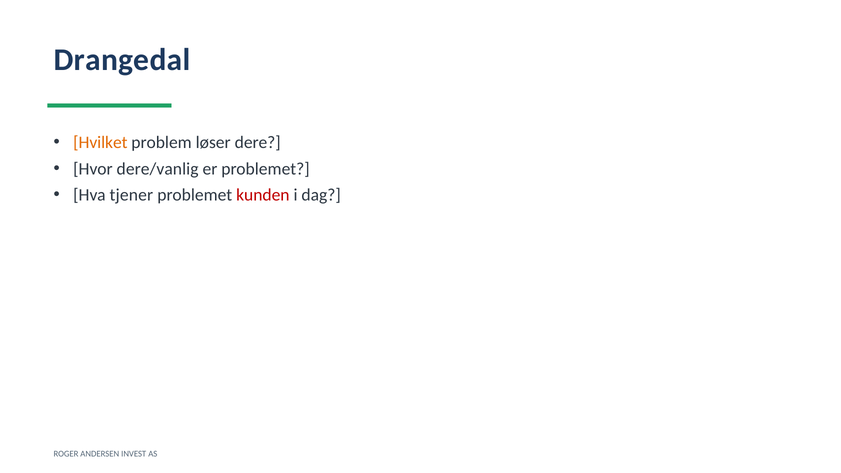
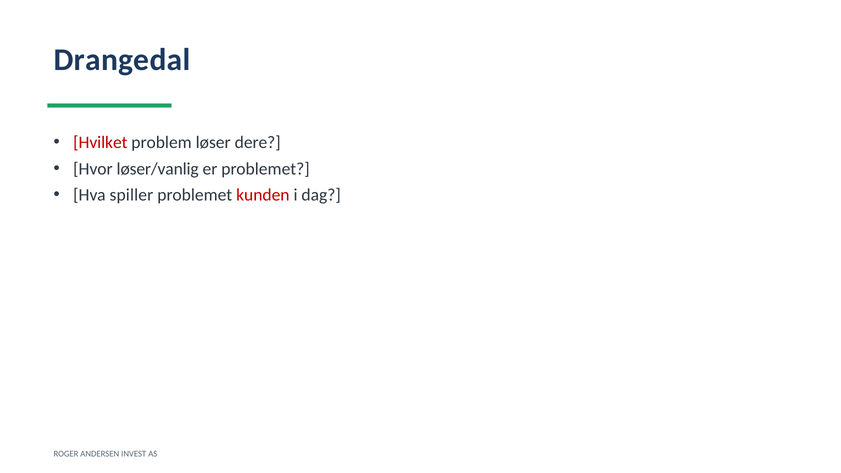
Hvilket colour: orange -> red (100, 142)
dere/vanlig: dere/vanlig -> løser/vanlig (158, 169)
tjener: tjener -> spiller (131, 195)
